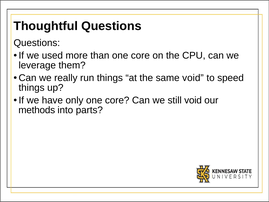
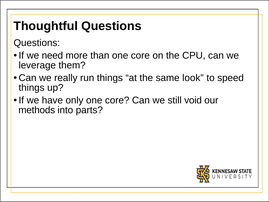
used: used -> need (52, 55)
same void: void -> look (193, 78)
